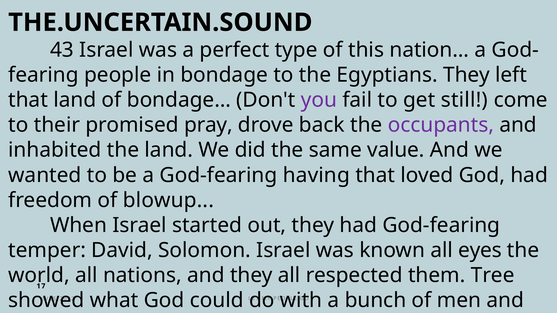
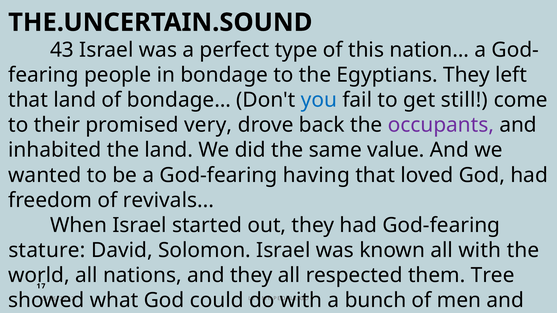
you colour: purple -> blue (319, 100)
pray: pray -> very (208, 125)
blowup: blowup -> revivals (168, 200)
temper: temper -> stature (47, 250)
all eyes: eyes -> with (480, 250)
